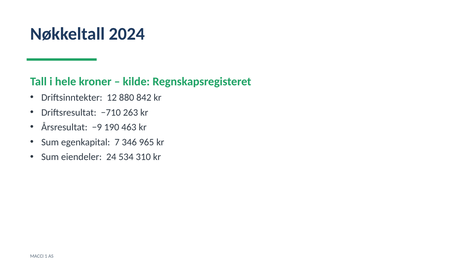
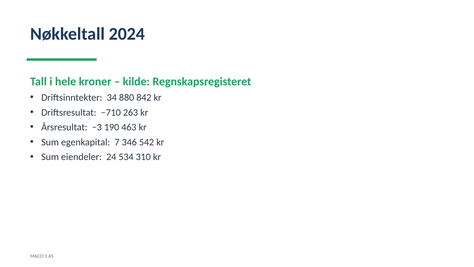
12: 12 -> 34 (112, 97)
−9: −9 -> −3 (97, 127)
965: 965 -> 542 (147, 142)
